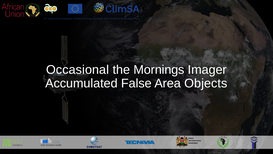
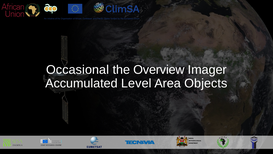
Mornings: Mornings -> Overview (159, 70)
False: False -> Level (136, 83)
